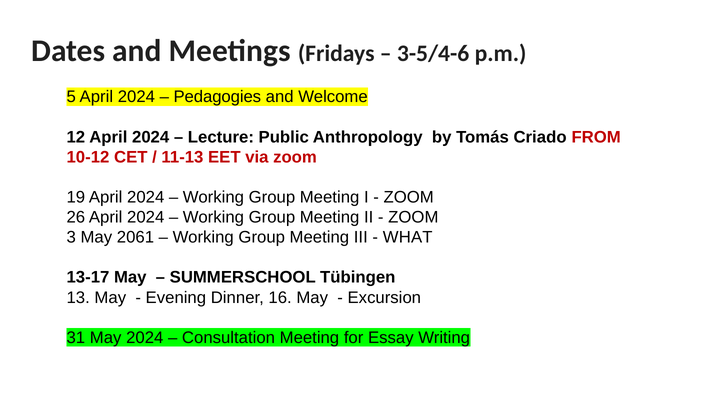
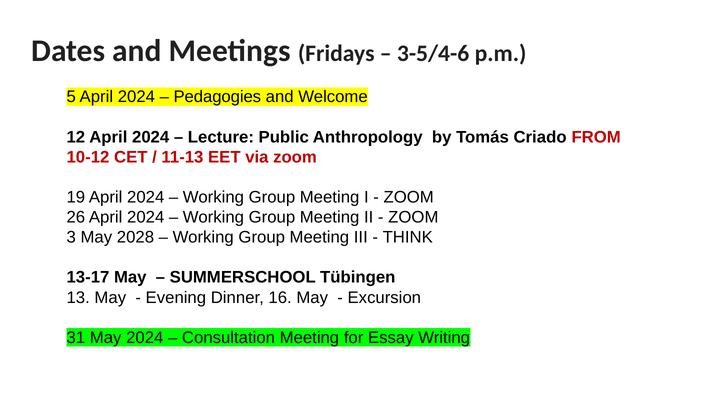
2061: 2061 -> 2028 (135, 238)
WHAT: WHAT -> THINK (408, 238)
